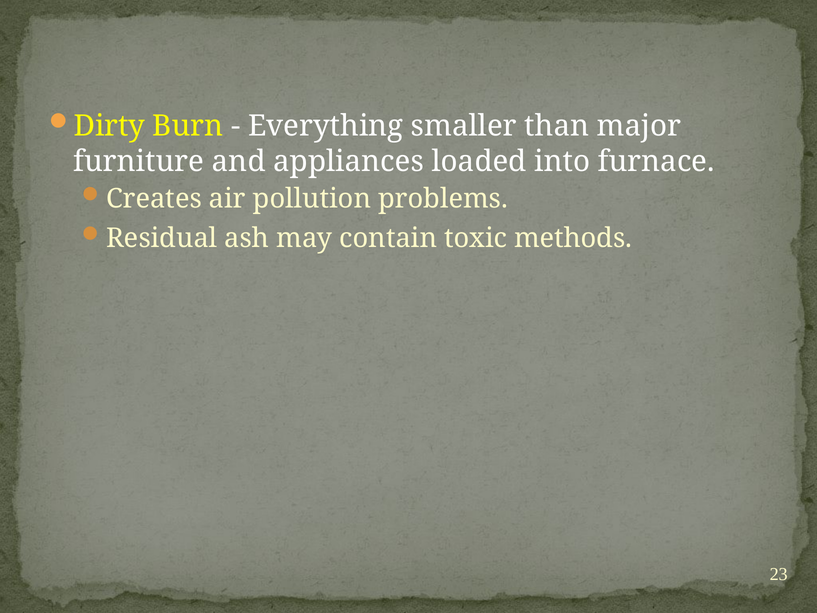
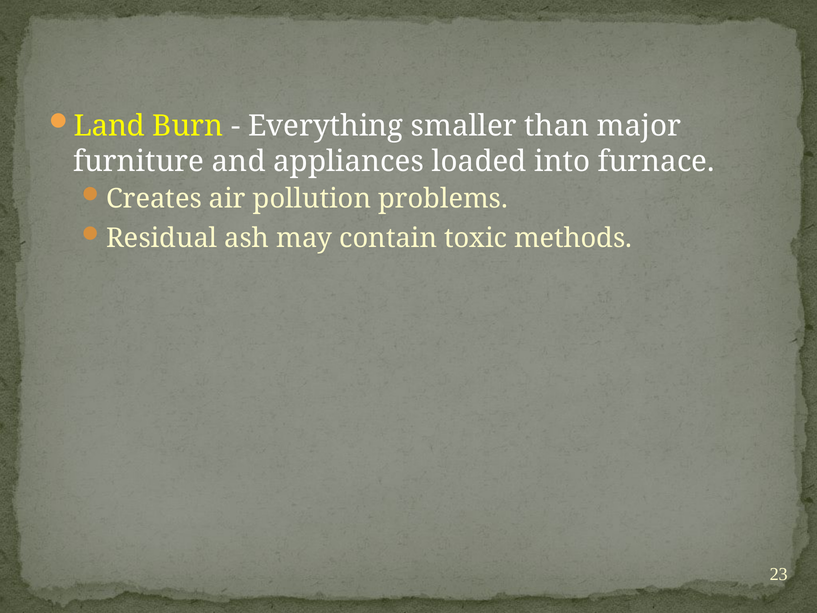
Dirty: Dirty -> Land (109, 126)
